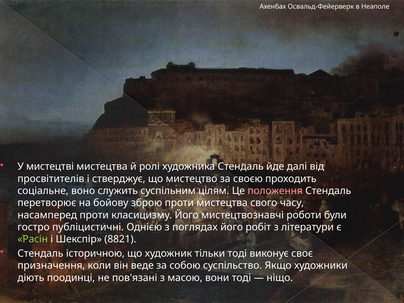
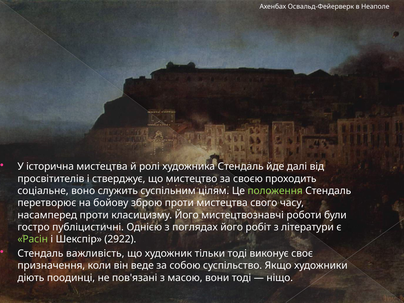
мистецтві: мистецтві -> історична (50, 167)
положення colour: pink -> light green (275, 191)
8821: 8821 -> 2922 (120, 239)
історичною: історичною -> важливість (95, 253)
